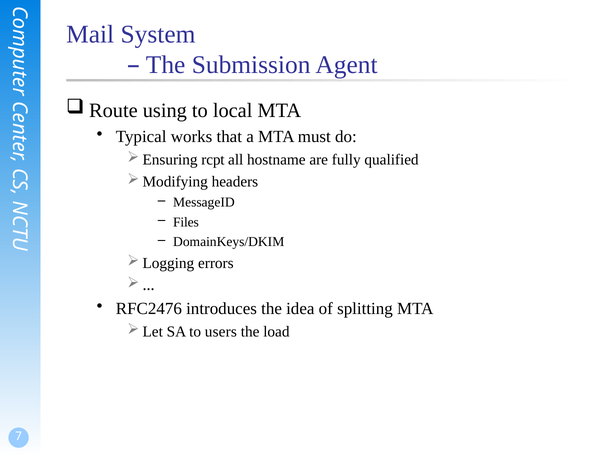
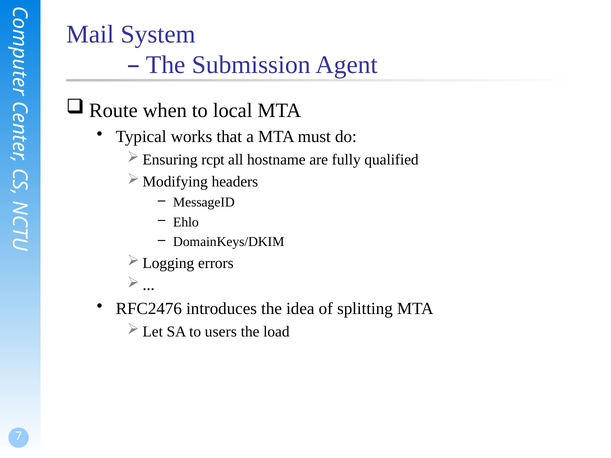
using: using -> when (165, 110)
Files: Files -> Ehlo (186, 222)
